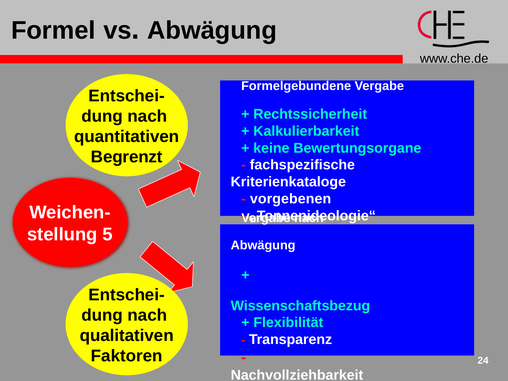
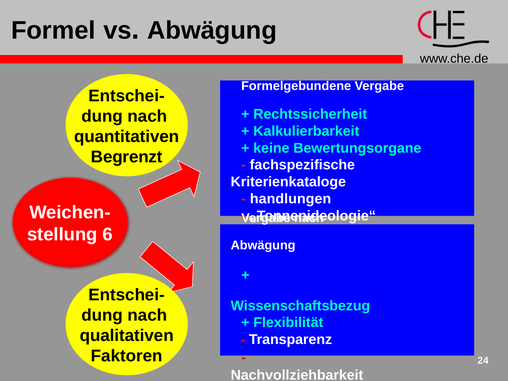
vorgebenen: vorgebenen -> handlungen (291, 199)
5: 5 -> 6 (108, 235)
